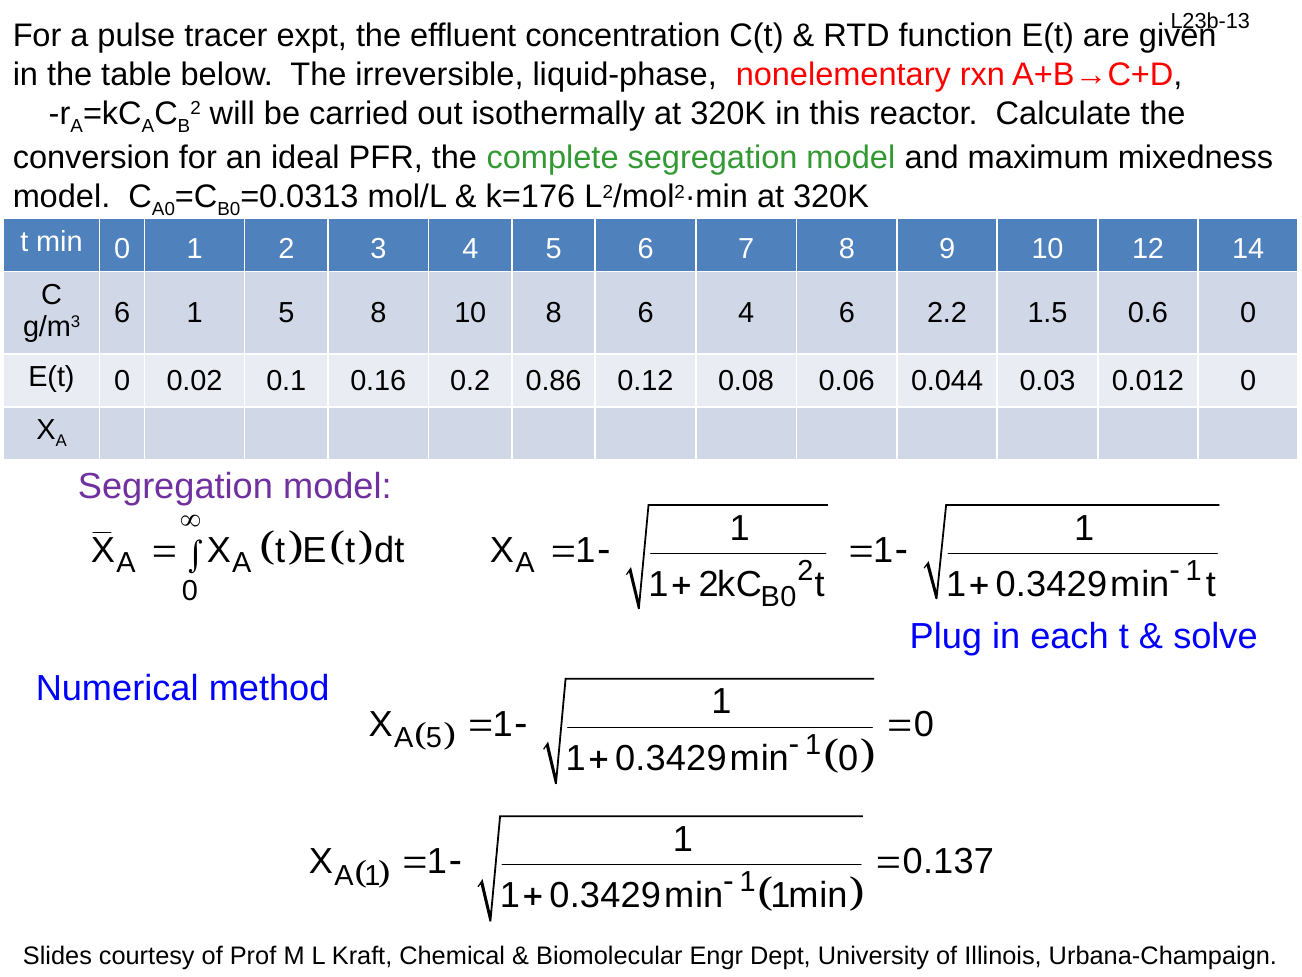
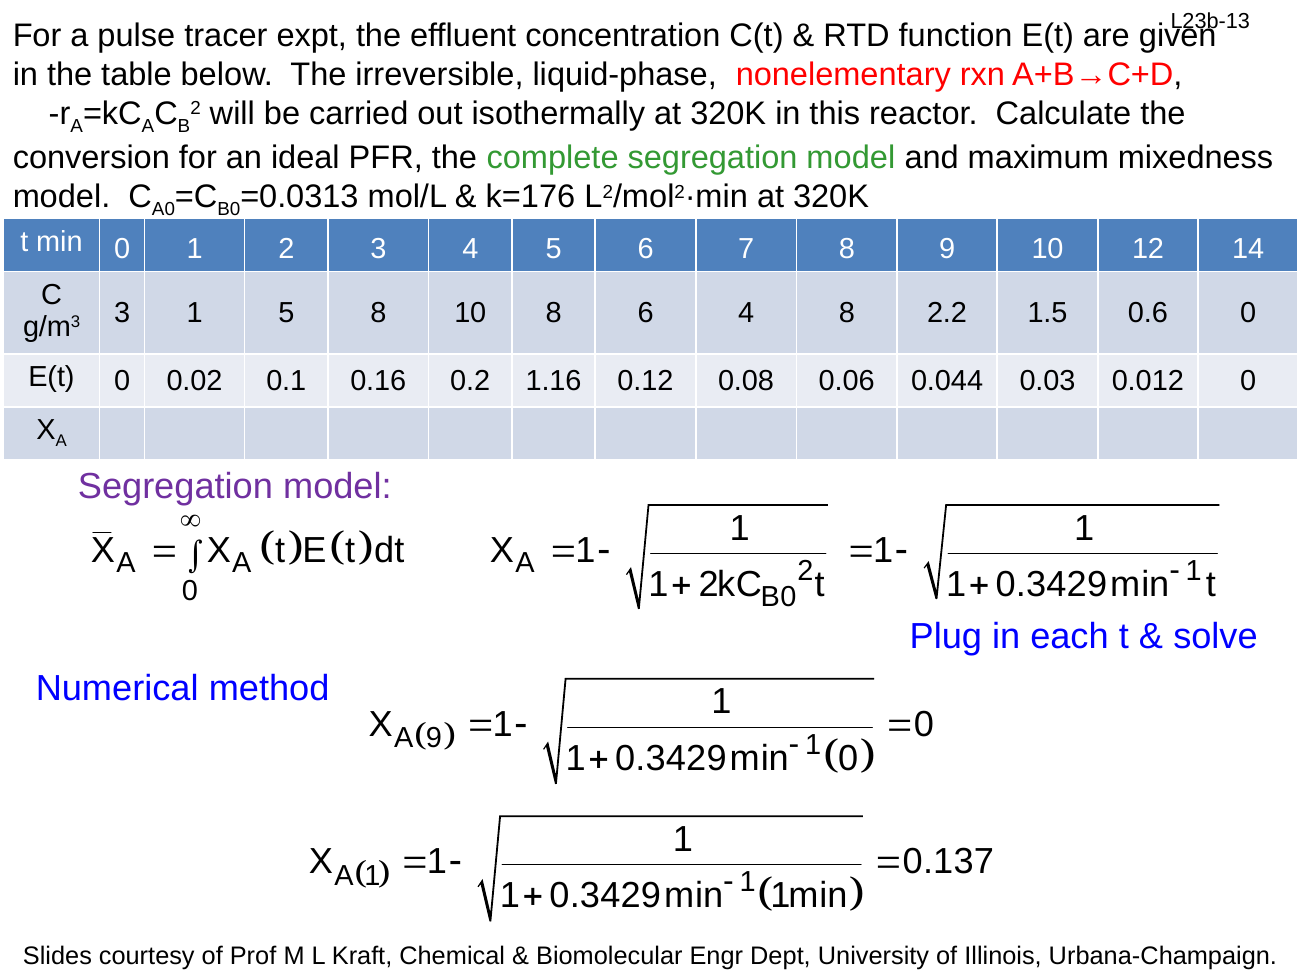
g/m3 6: 6 -> 3 (122, 313)
4 6: 6 -> 8 (847, 313)
0.86: 0.86 -> 1.16 (554, 381)
A 5: 5 -> 9 (434, 738)
